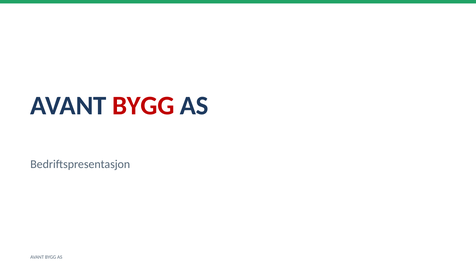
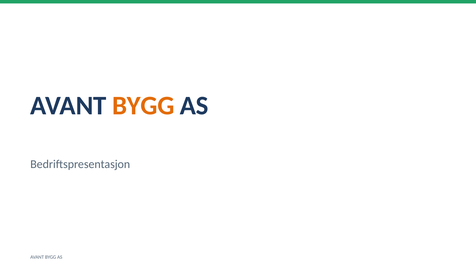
BYGG colour: red -> orange (143, 106)
